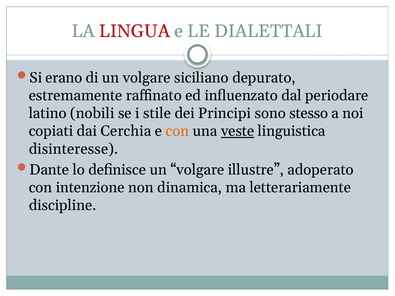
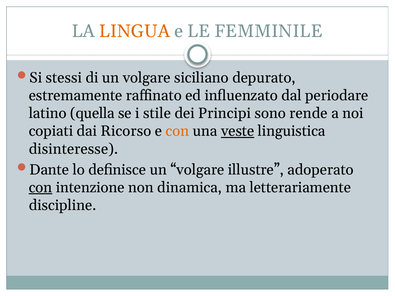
LINGUA colour: red -> orange (135, 31)
DIALETTALI: DIALETTALI -> FEMMINILE (269, 31)
erano: erano -> stessi (64, 78)
nobili: nobili -> quella (92, 113)
stesso: stesso -> rende (309, 113)
Cerchia: Cerchia -> Ricorso (126, 131)
con underline: none -> present (40, 188)
